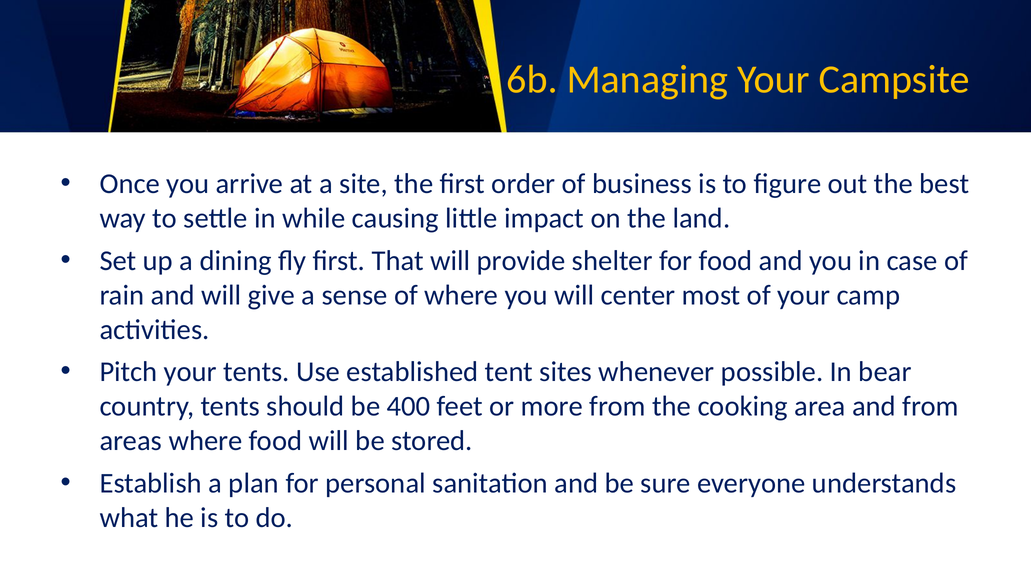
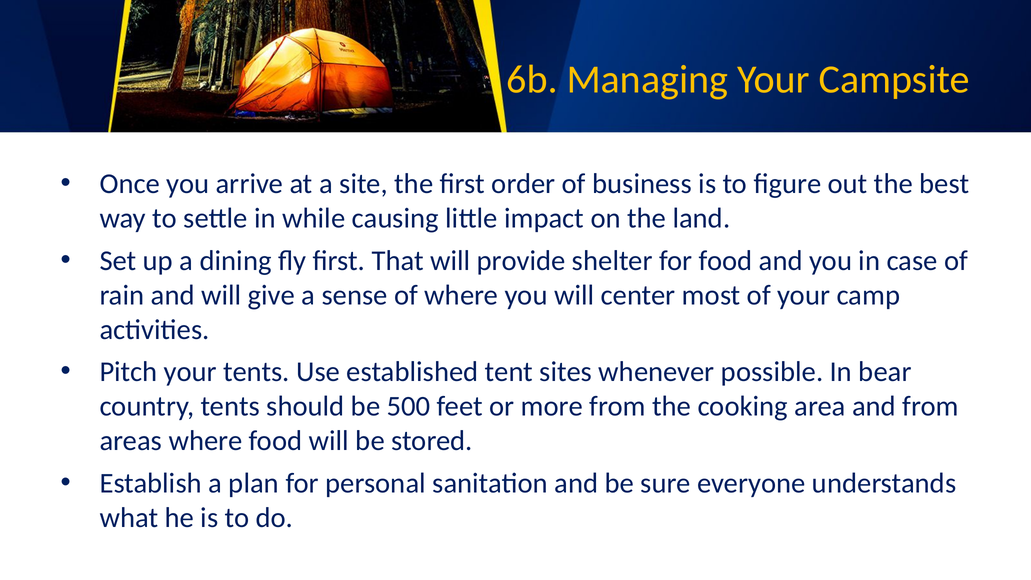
400: 400 -> 500 (409, 406)
